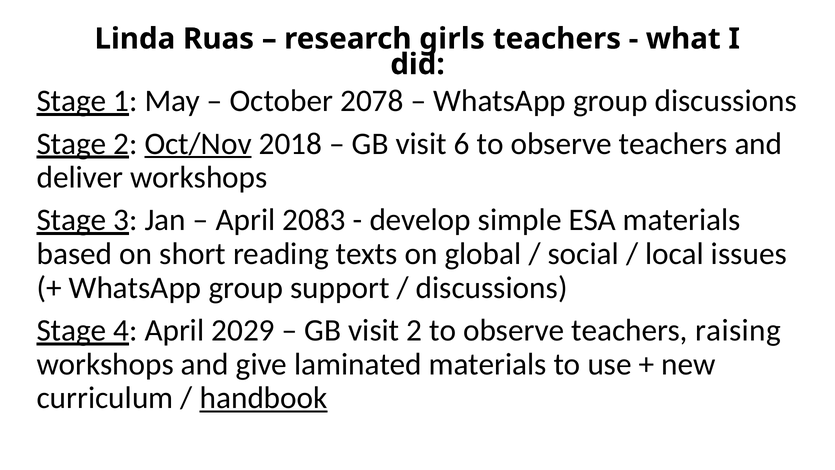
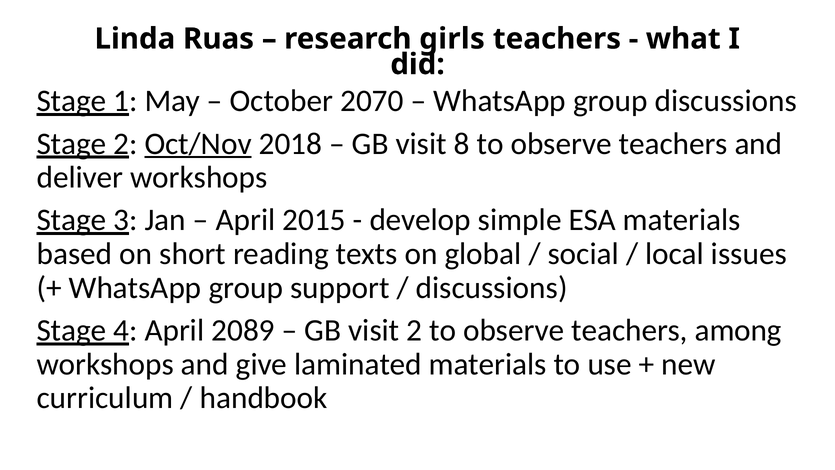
2078: 2078 -> 2070 (372, 101)
6: 6 -> 8 (462, 144)
2083: 2083 -> 2015 (314, 220)
2029: 2029 -> 2089 (243, 330)
raising: raising -> among (738, 330)
handbook underline: present -> none (264, 398)
